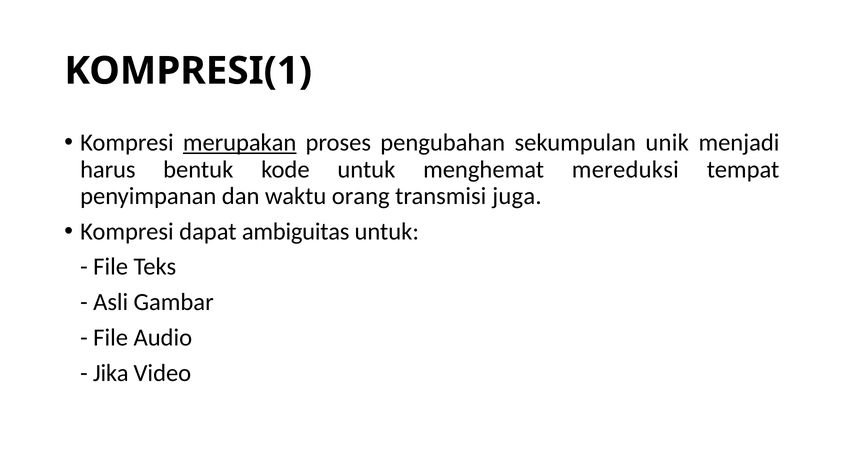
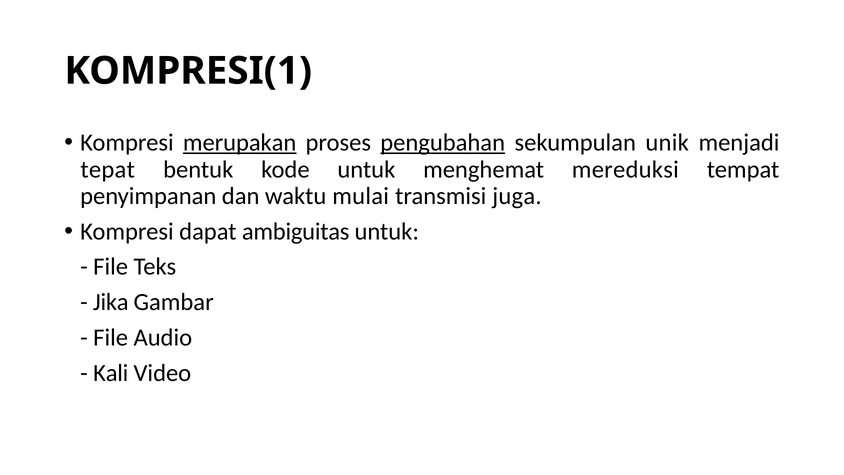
pengubahan underline: none -> present (443, 143)
harus: harus -> tepat (108, 169)
orang: orang -> mulai (361, 196)
Asli: Asli -> Jika (111, 302)
Jika: Jika -> Kali (111, 373)
